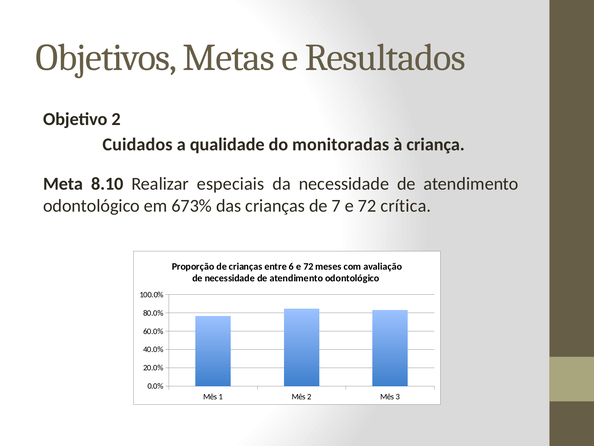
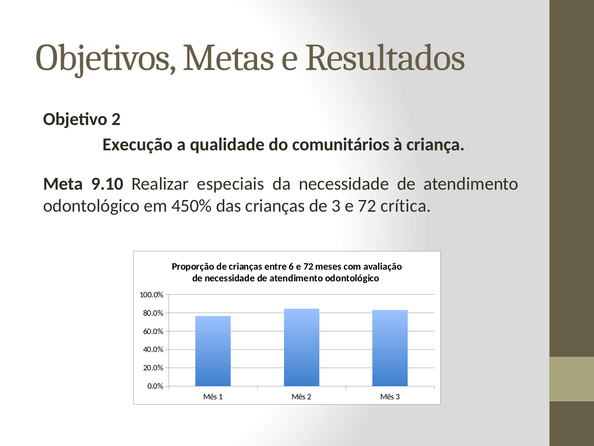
Cuidados: Cuidados -> Execução (138, 144)
monitoradas: monitoradas -> comunitários (341, 144)
8.10: 8.10 -> 9.10 (107, 184)
673%: 673% -> 450% (192, 206)
de 7: 7 -> 3 (336, 206)
